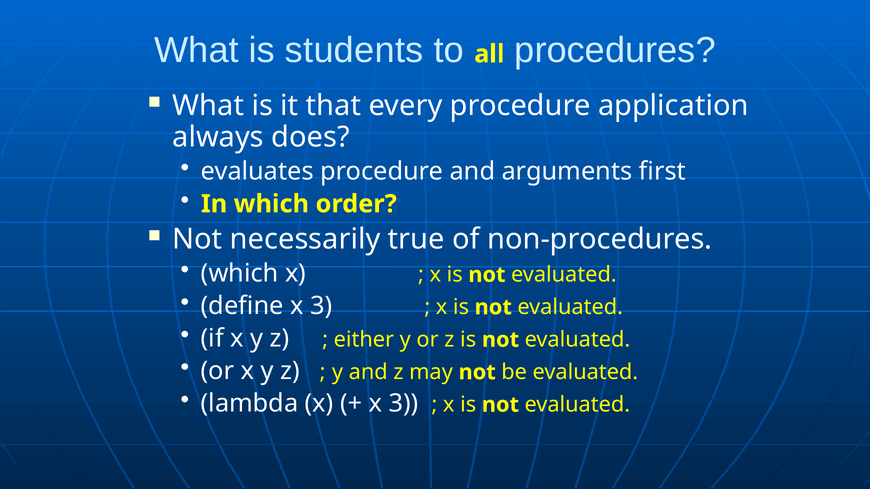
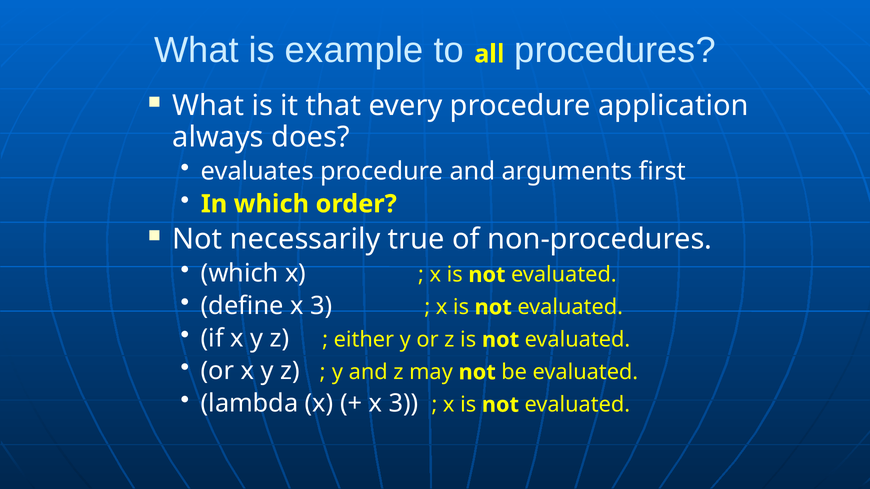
students: students -> example (354, 51)
